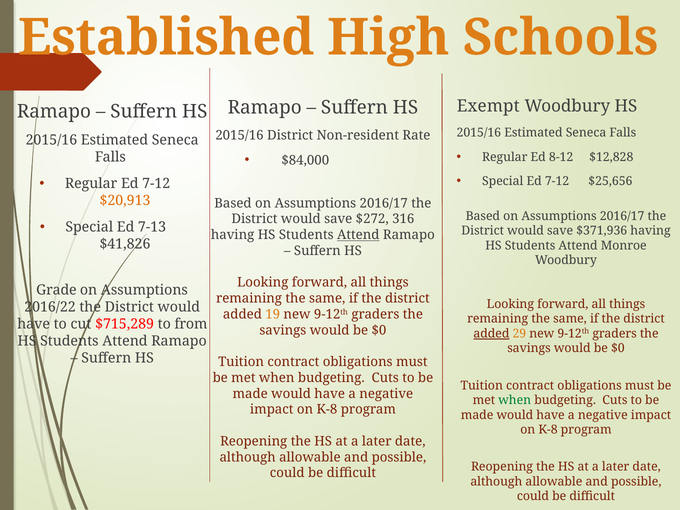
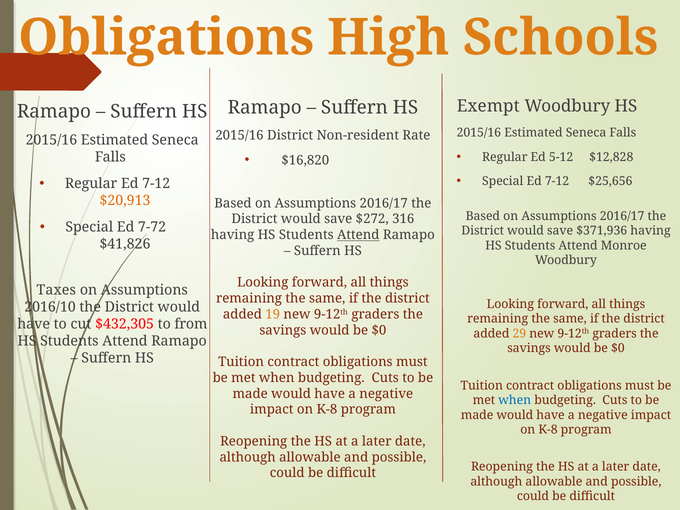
Established: Established -> Obligations (166, 38)
8-12: 8-12 -> 5-12 (561, 157)
$84,000: $84,000 -> $16,820 (305, 160)
7-13: 7-13 -> 7-72 (152, 227)
Grade: Grade -> Taxes (56, 290)
2016/22: 2016/22 -> 2016/10 (50, 307)
$715,289: $715,289 -> $432,305 (125, 324)
added underline: present -> none (491, 334)
when colour: green -> blue (515, 400)
